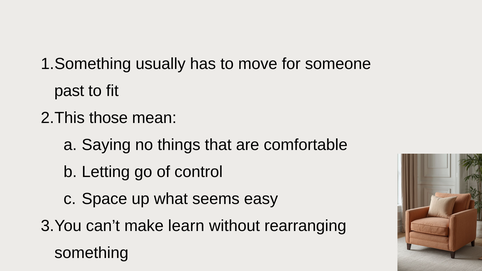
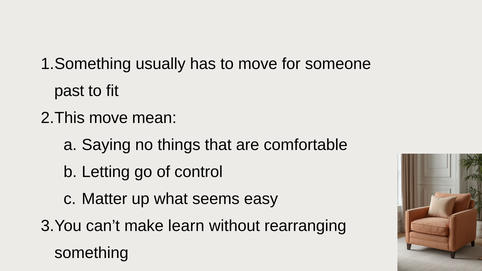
those: those -> move (108, 118)
Space: Space -> Matter (104, 199)
